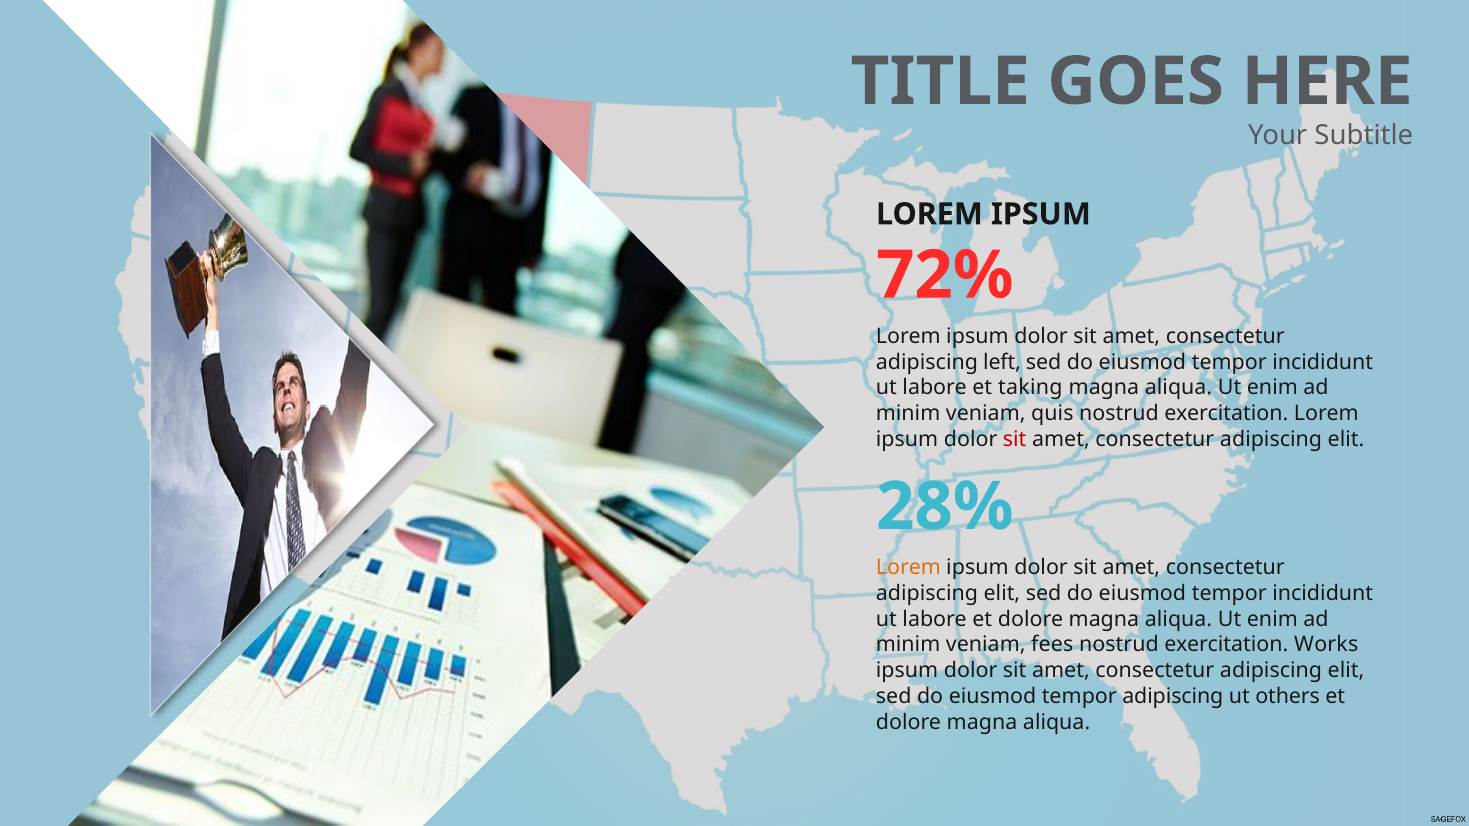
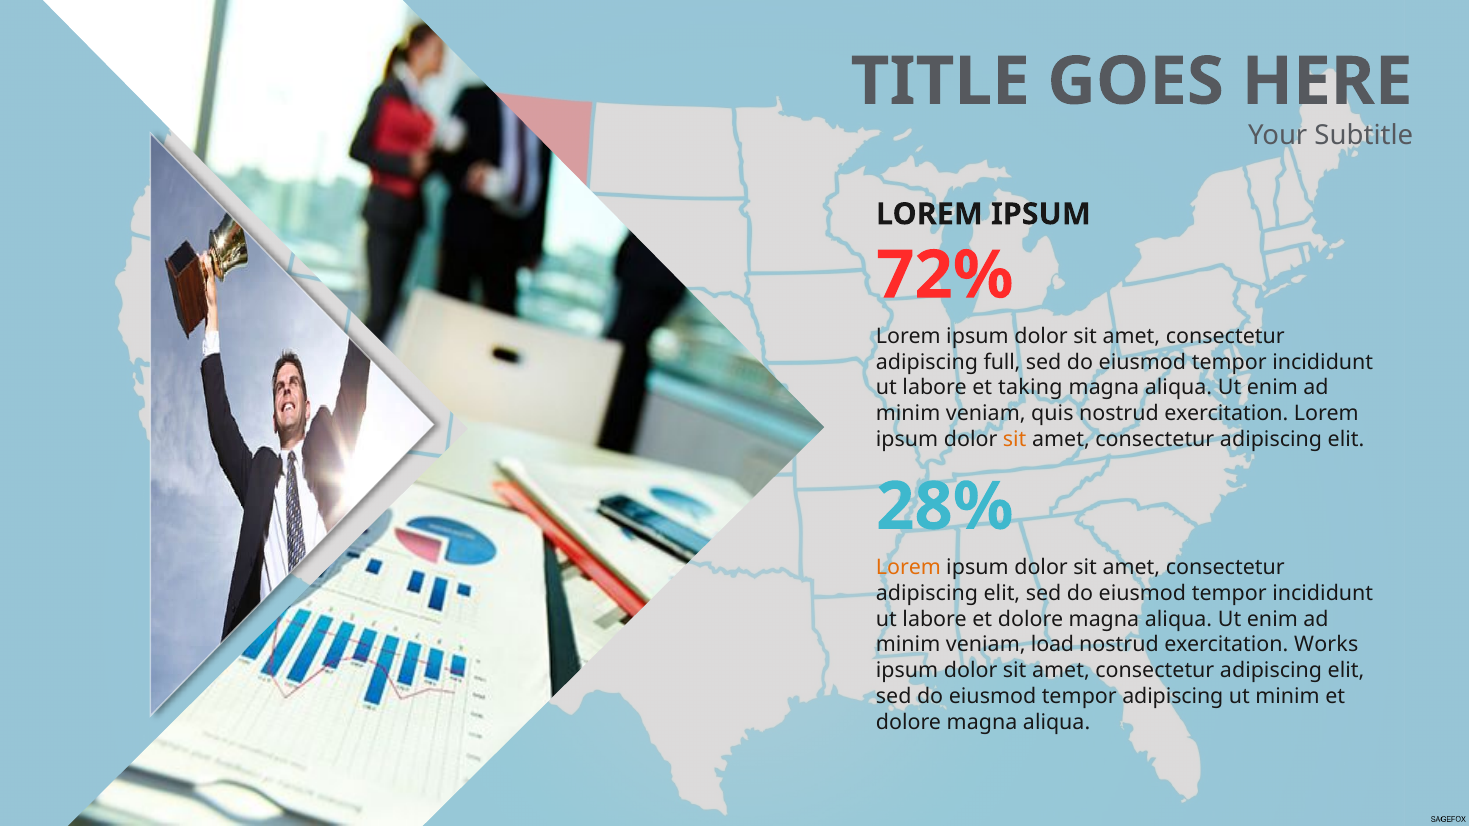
left: left -> full (1002, 362)
sit colour: red -> orange (1015, 439)
fees: fees -> load (1052, 645)
ut others: others -> minim (1288, 697)
